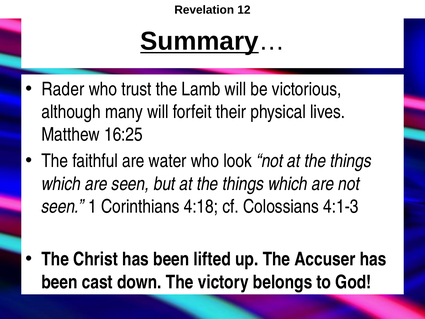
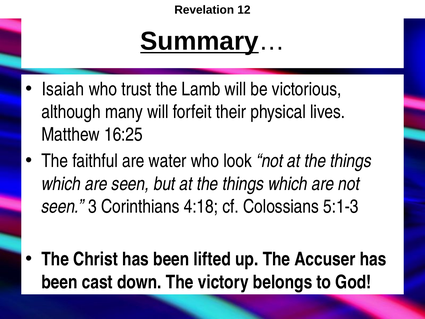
Rader: Rader -> Isaiah (63, 89)
1: 1 -> 3 (93, 206)
4:1-3: 4:1-3 -> 5:1-3 (341, 206)
